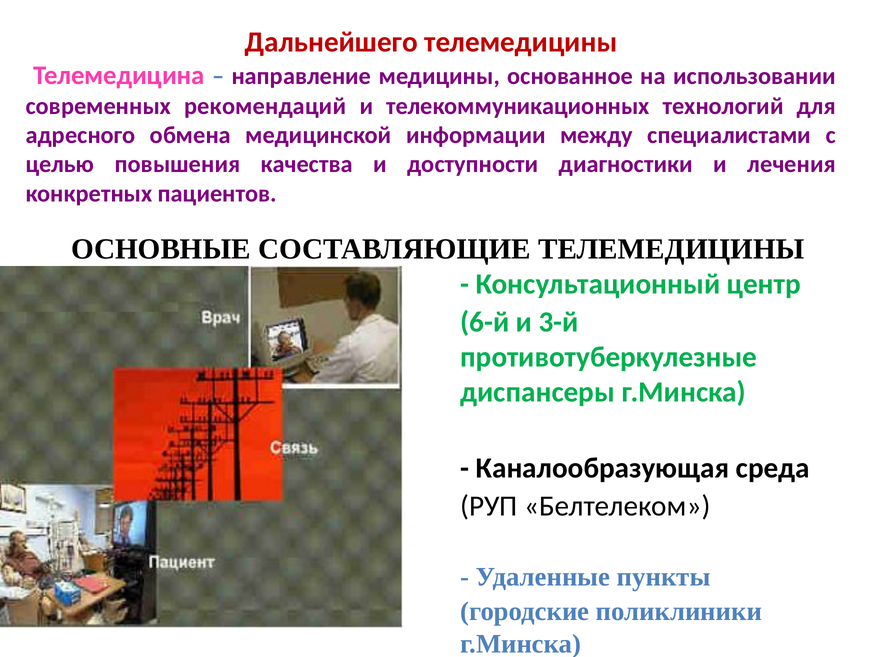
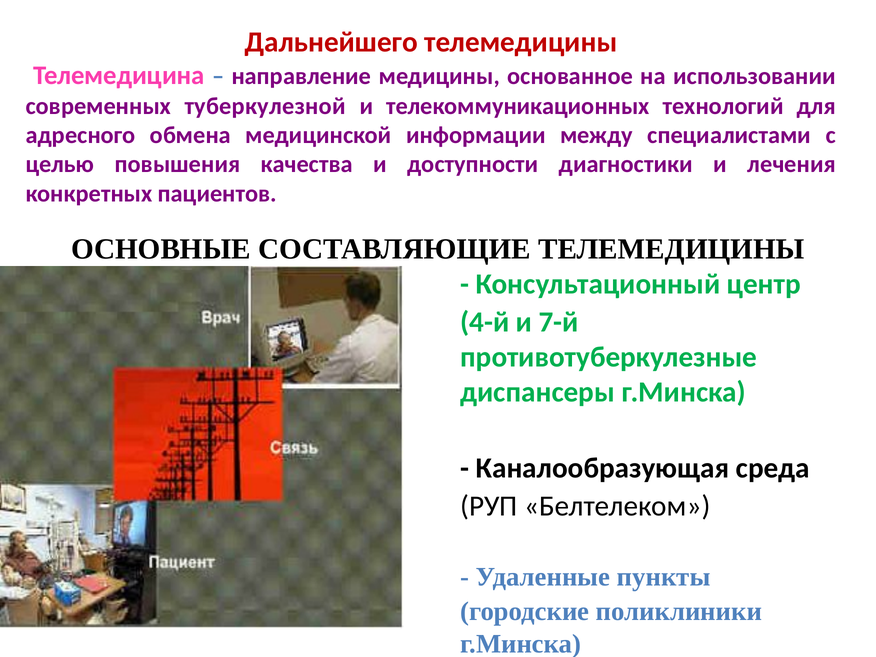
рекомендаций: рекомендаций -> туберкулезной (265, 106)
6-й: 6-й -> 4-й (485, 322)
3-й: 3-й -> 7-й (559, 322)
